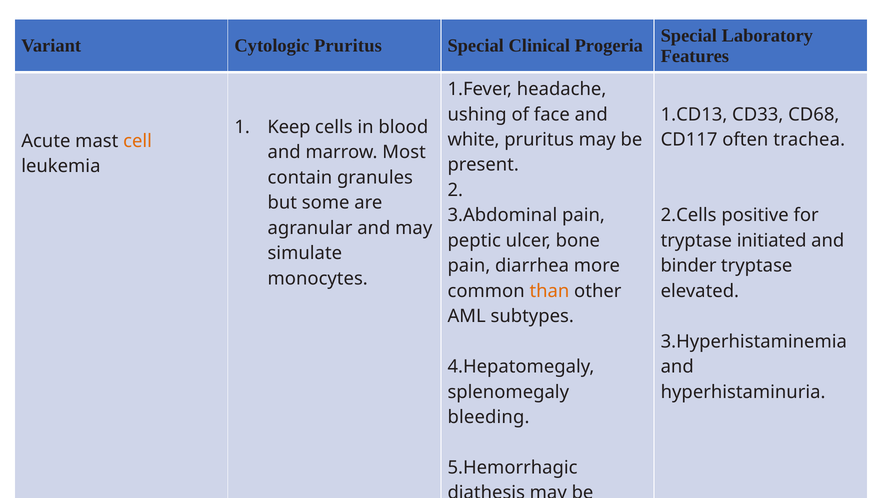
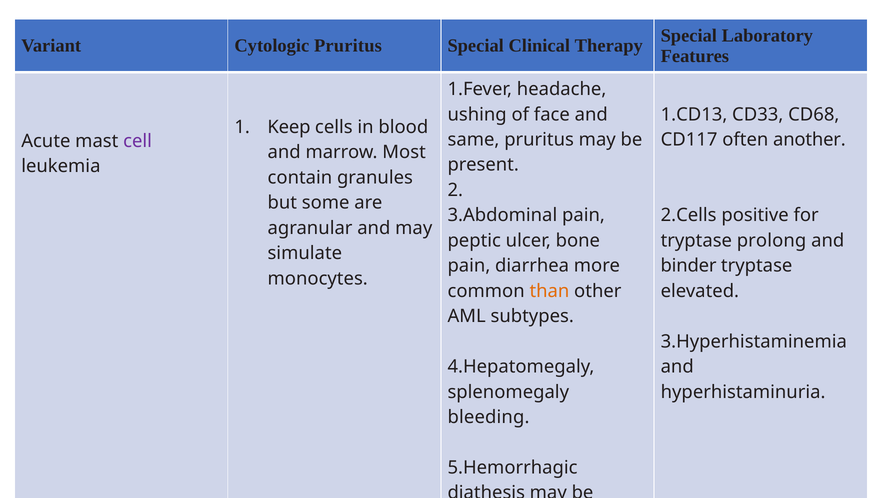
Progeria: Progeria -> Therapy (609, 46)
white: white -> same (473, 140)
trachea: trachea -> another (809, 140)
cell colour: orange -> purple (138, 141)
initiated: initiated -> prolong (772, 240)
